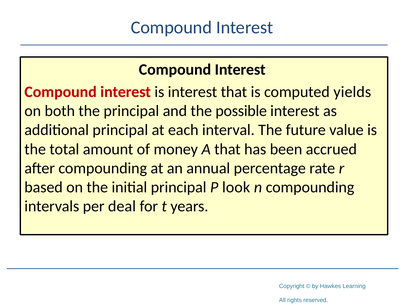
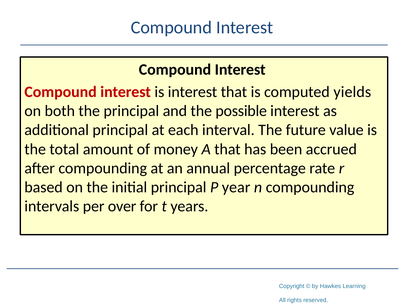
look: look -> year (236, 187)
deal: deal -> over (122, 206)
